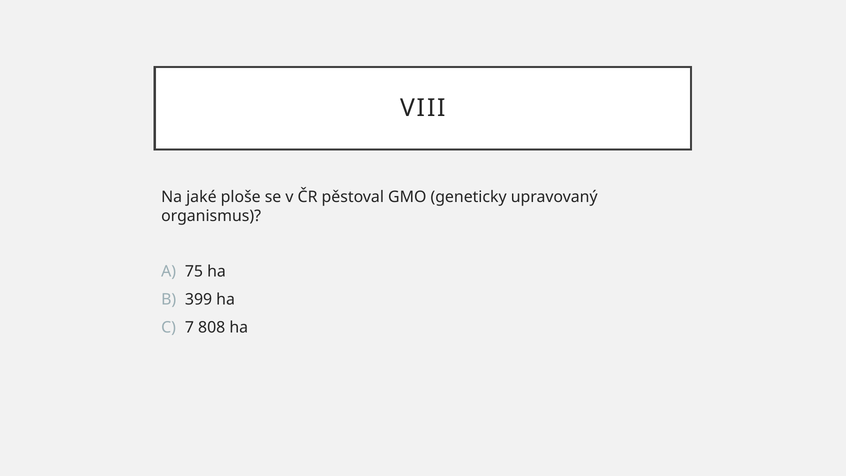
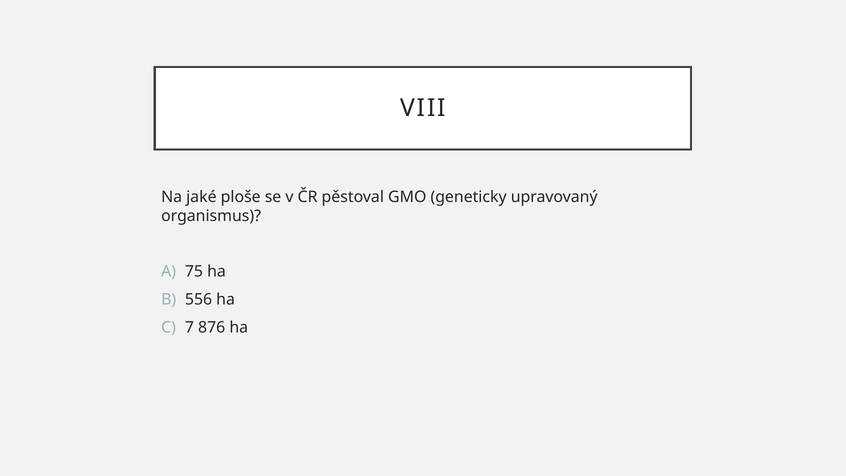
399: 399 -> 556 (199, 299)
808: 808 -> 876 (212, 327)
